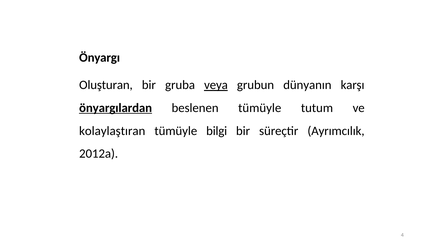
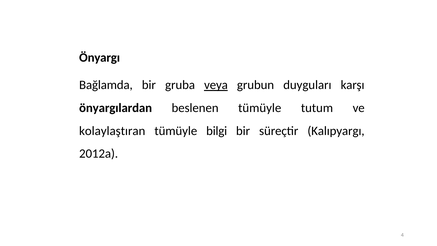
Oluşturan: Oluşturan -> Bağlamda (106, 85)
dünyanın: dünyanın -> duyguları (307, 85)
önyargılardan underline: present -> none (116, 108)
Ayrımcılık: Ayrımcılık -> Kalıpyargı (336, 131)
